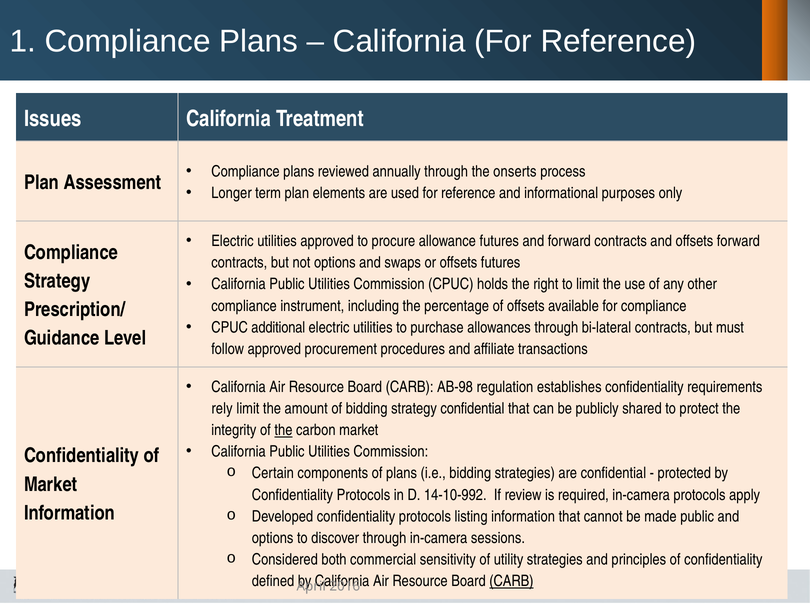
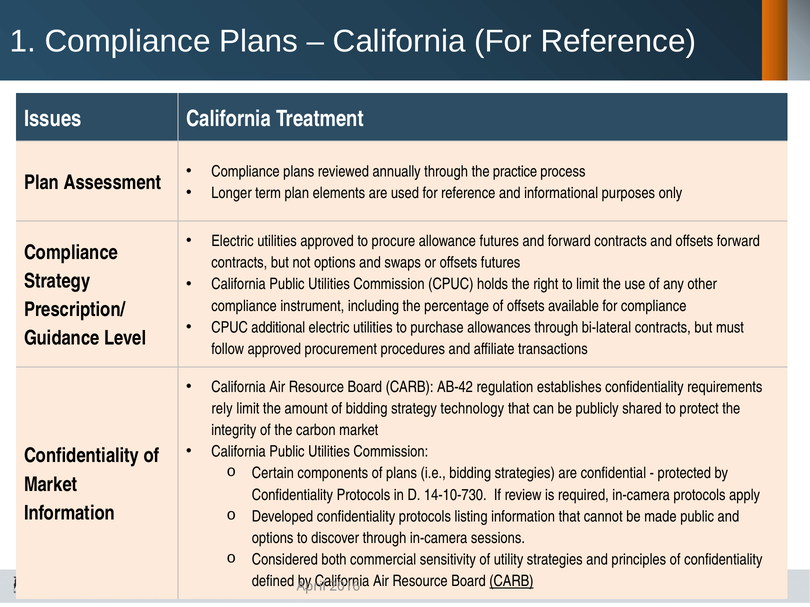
onserts: onserts -> practice (515, 172)
AB-98: AB-98 -> AB-42 (455, 387)
strategy confidential: confidential -> technology (472, 409)
the underline: present -> none (283, 430)
14-10-992: 14-10-992 -> 14-10-730 (455, 495)
